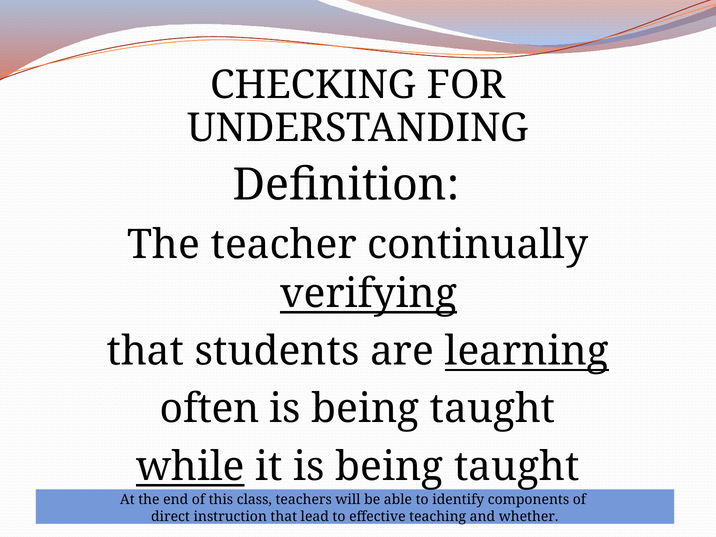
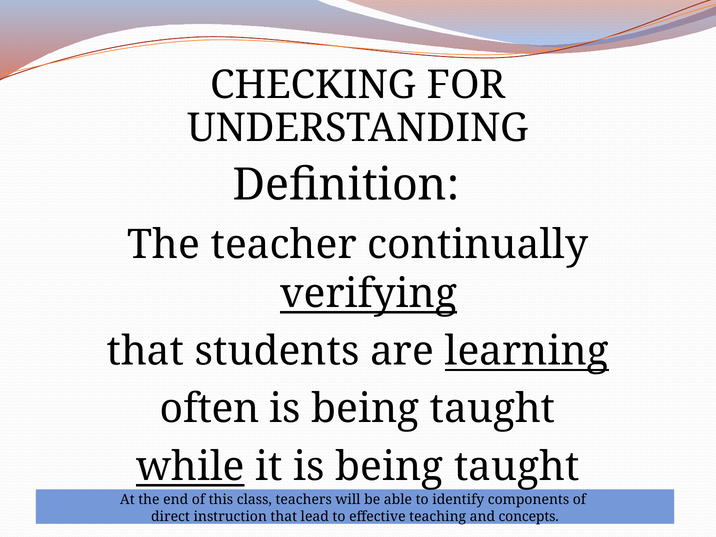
whether: whether -> concepts (529, 516)
